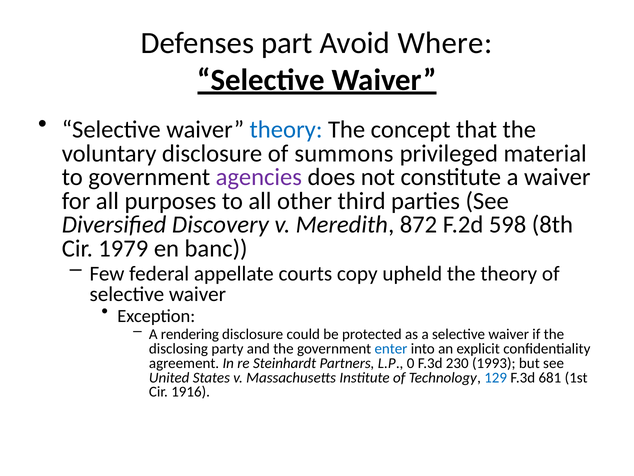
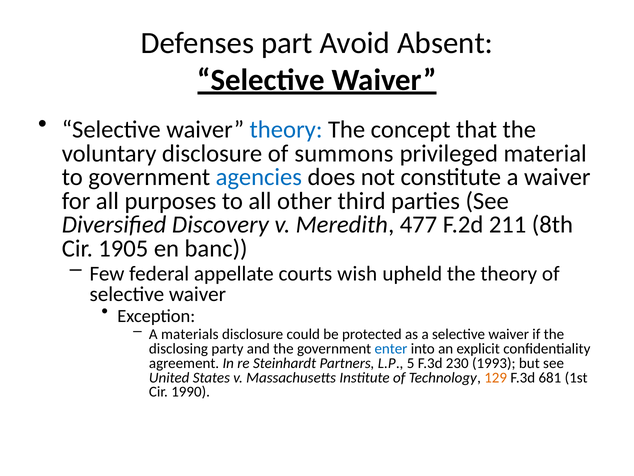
Where: Where -> Absent (445, 43)
agencies colour: purple -> blue (259, 177)
872: 872 -> 477 (418, 224)
598: 598 -> 211 (508, 224)
1979: 1979 -> 1905 (123, 248)
copy: copy -> wish (357, 274)
rendering: rendering -> materials (190, 334)
0: 0 -> 5 (411, 363)
129 colour: blue -> orange (496, 377)
1916: 1916 -> 1990 (191, 392)
